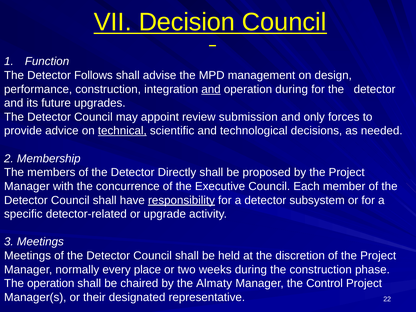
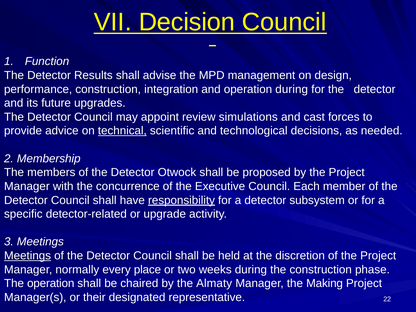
Follows: Follows -> Results (93, 75)
and underline: present -> none (211, 89)
submission: submission -> simulations (248, 117)
only: only -> cast (314, 117)
Directly: Directly -> Otwock (177, 172)
Meetings underline: none -> present (28, 256)
Control: Control -> Making (325, 283)
